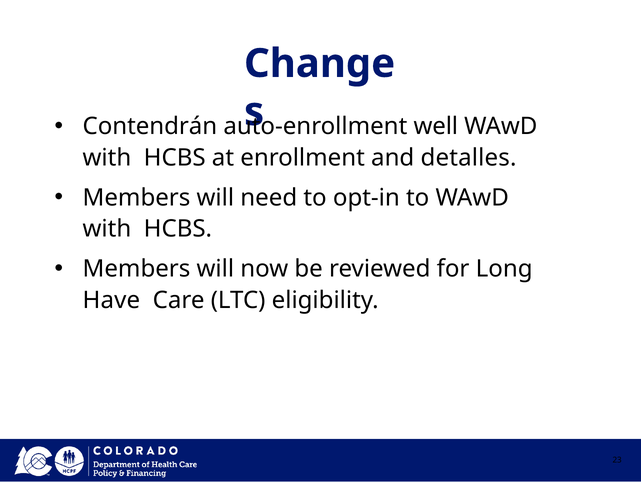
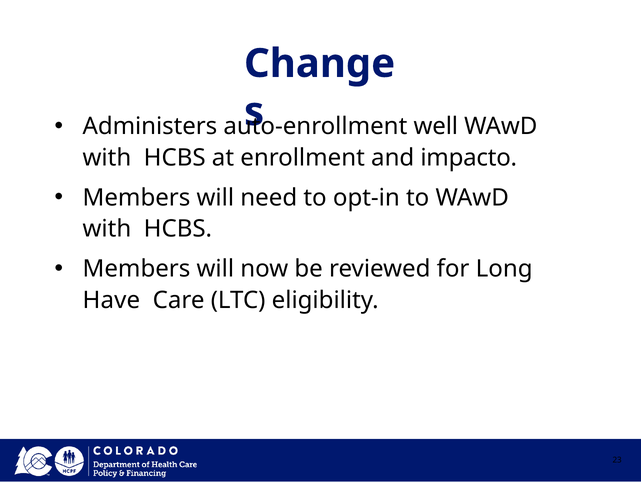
Contendrán: Contendrán -> Administers (150, 126)
detalles: detalles -> impacto (469, 158)
